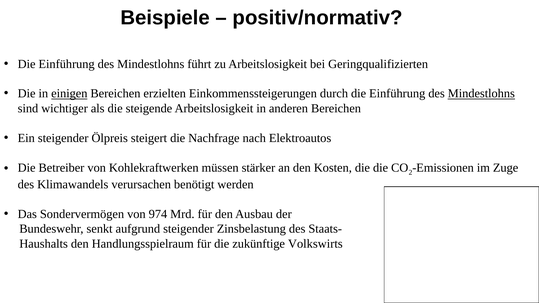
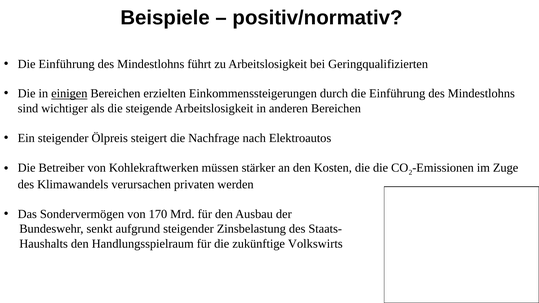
Mindestlohns underline: present -> none (481, 94)
benötigt: benötigt -> privaten (194, 185)
974: 974 -> 170 (158, 214)
